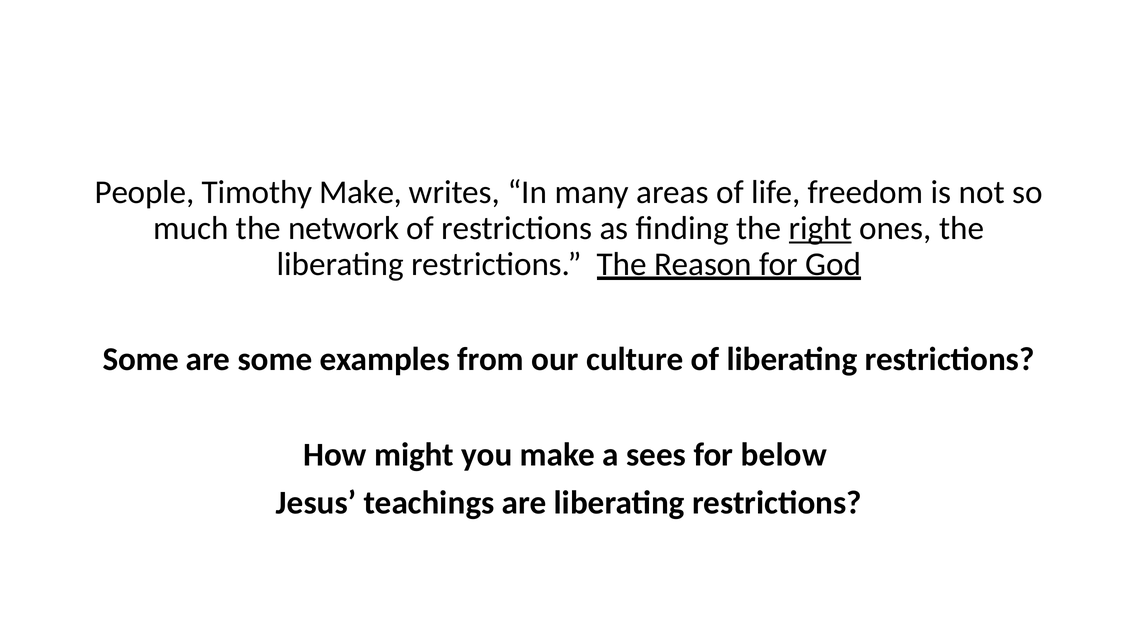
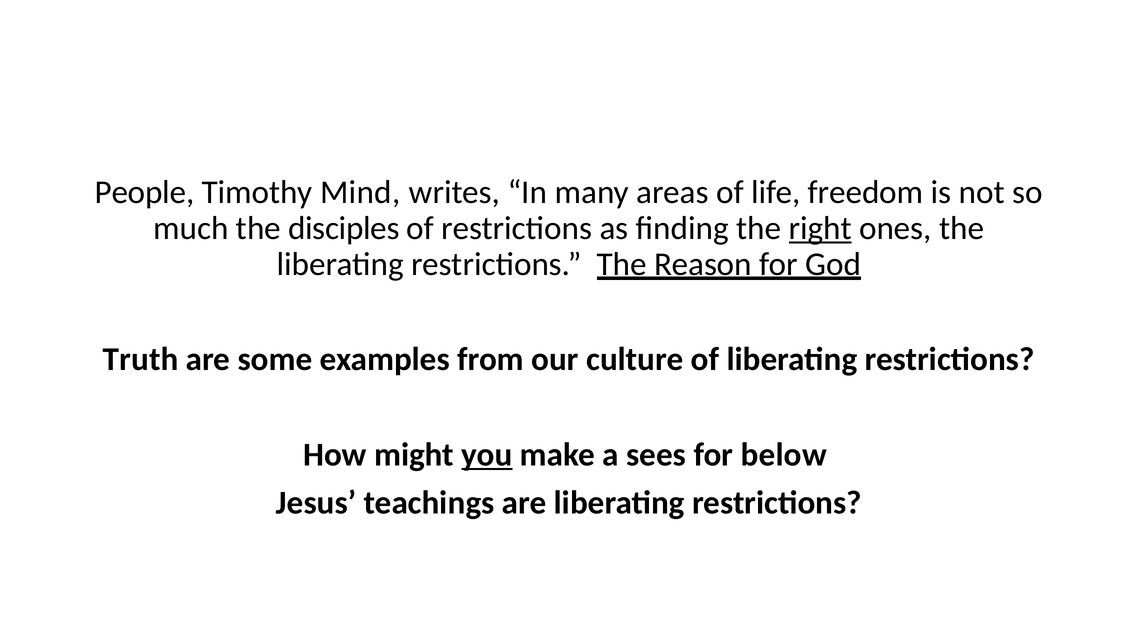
Timothy Make: Make -> Mind (360, 192)
network: network -> disciples (344, 228)
Some: Some -> Truth (141, 360)
you underline: none -> present (487, 455)
